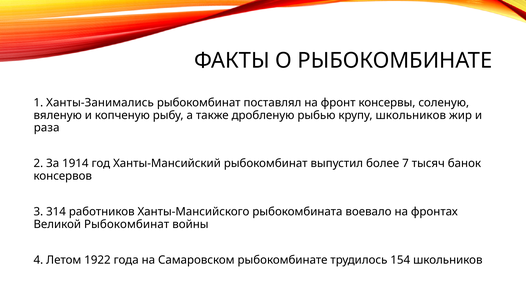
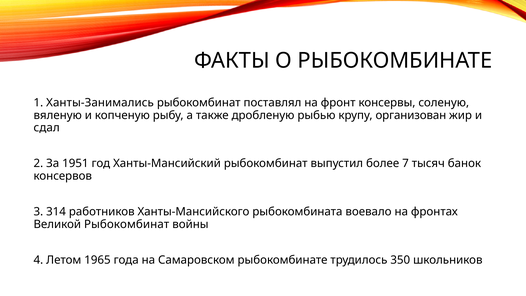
крупу школьников: школьников -> организован (411, 115)
раза: раза -> сдал (47, 128)
1914: 1914 -> 1951 (75, 163)
1922: 1922 -> 1965 (97, 260)
154: 154 -> 350 (400, 260)
